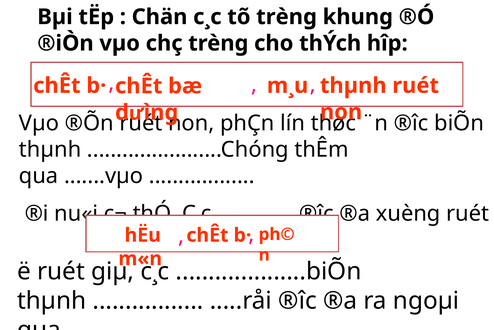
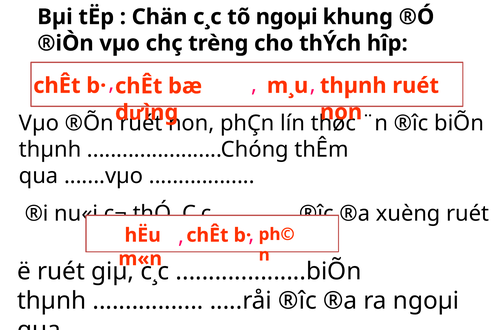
tõ trèng: trèng -> ngoµi (287, 17)
